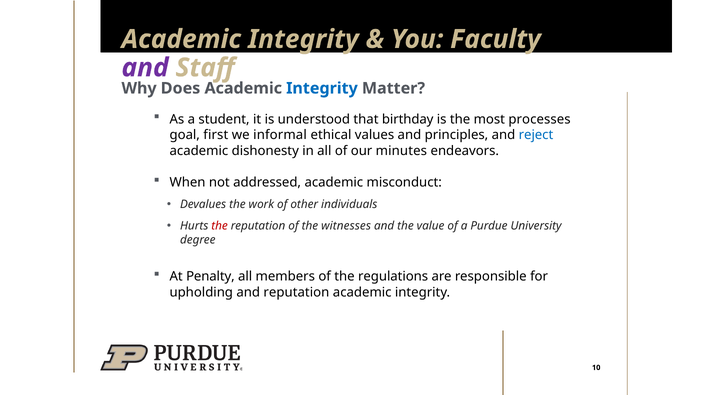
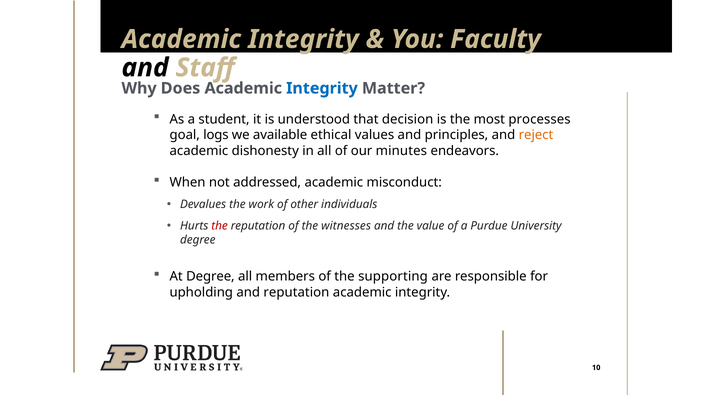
and colour: purple -> black (145, 68)
birthday: birthday -> decision (408, 119)
first: first -> logs (216, 135)
informal: informal -> available (280, 135)
reject colour: blue -> orange (536, 135)
At Penalty: Penalty -> Degree (210, 277)
regulations: regulations -> supporting (393, 277)
